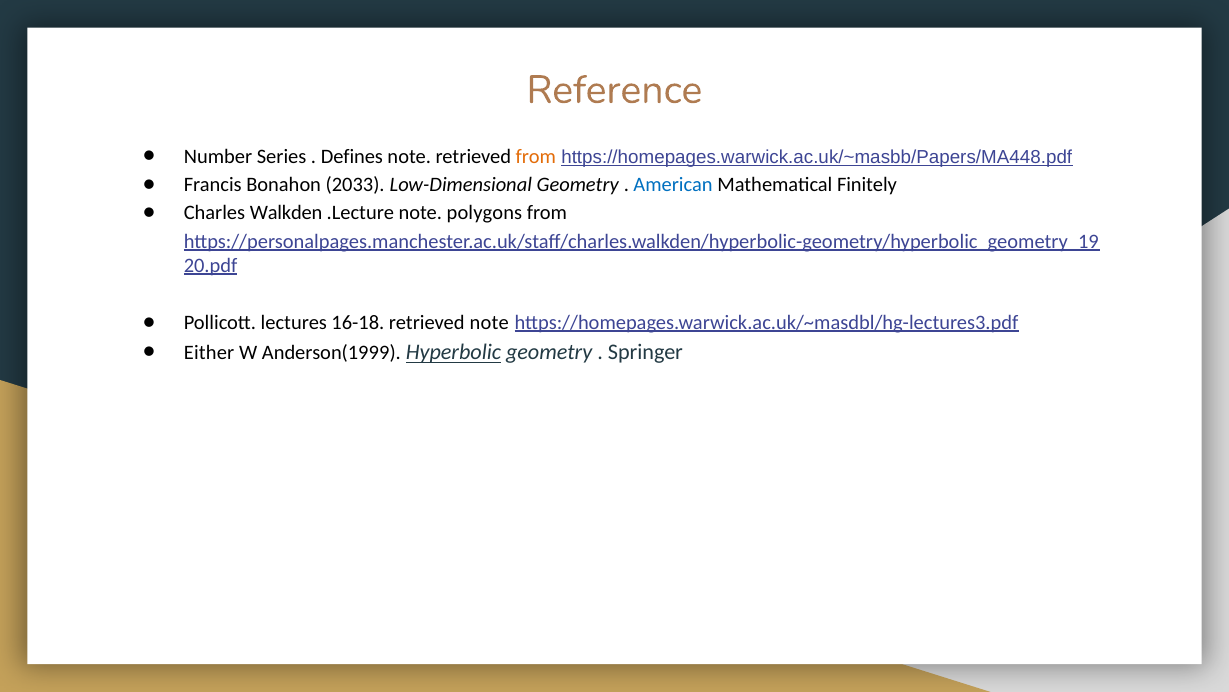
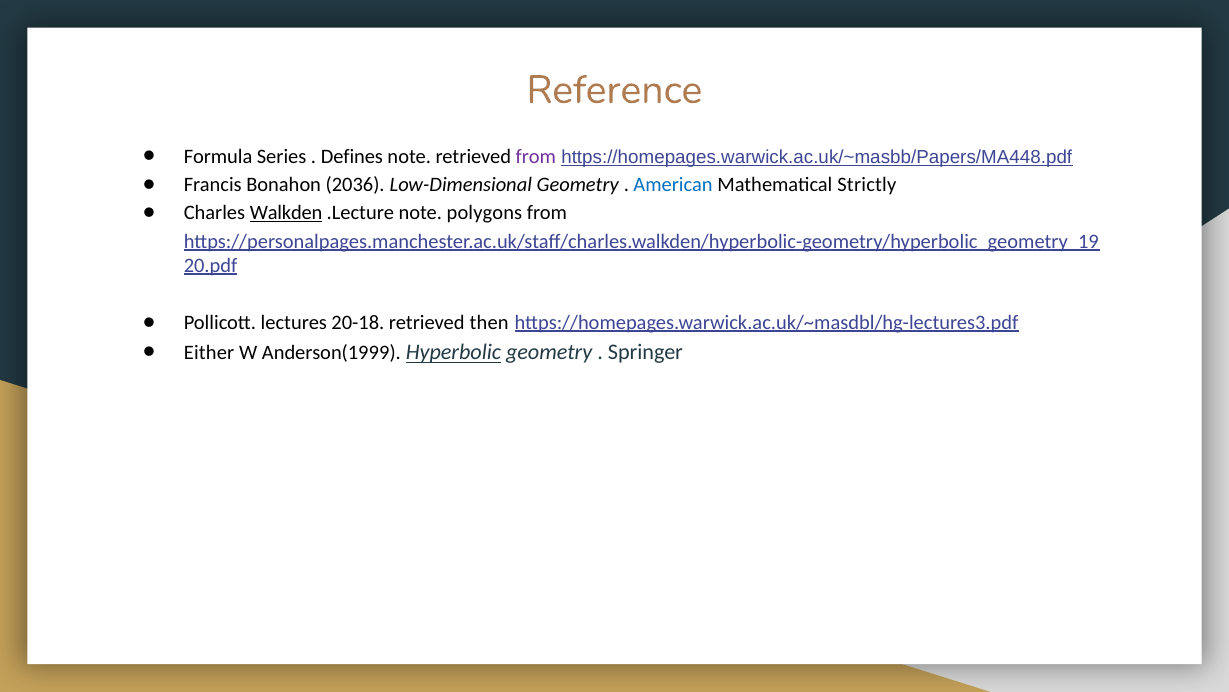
Number: Number -> Formula (218, 156)
from colour: orange -> purple (536, 156)
2033: 2033 -> 2036 (355, 184)
Finitely: Finitely -> Strictly (867, 184)
Walkden underline: none -> present (286, 213)
16-18: 16-18 -> 20-18 (358, 322)
retrieved note: note -> then (489, 322)
